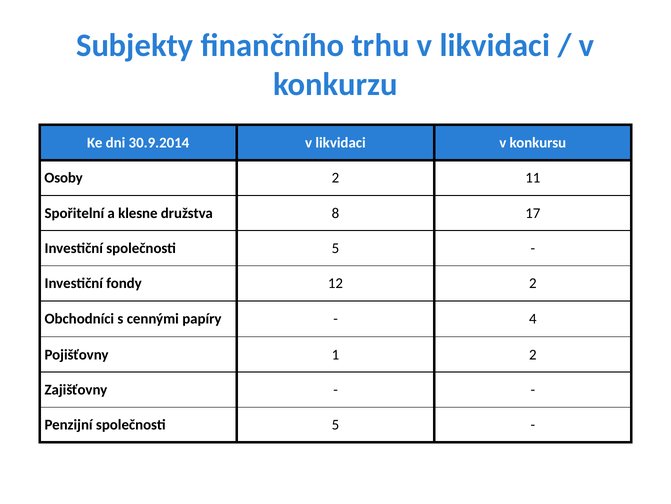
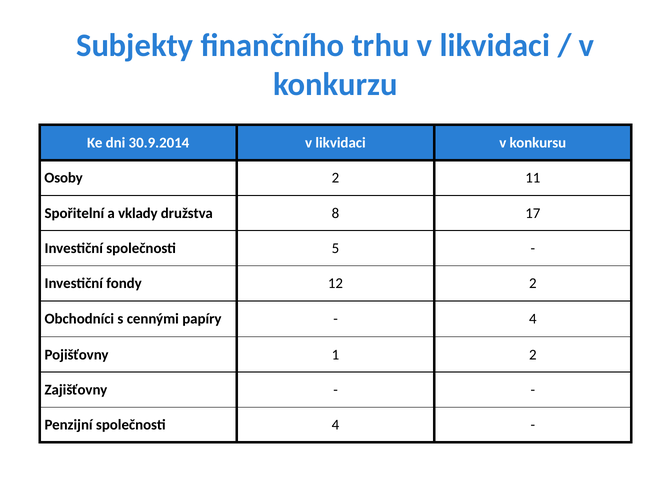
klesne: klesne -> vklady (138, 213)
Penzijní společnosti 5: 5 -> 4 (336, 424)
